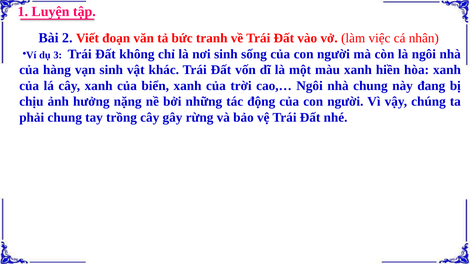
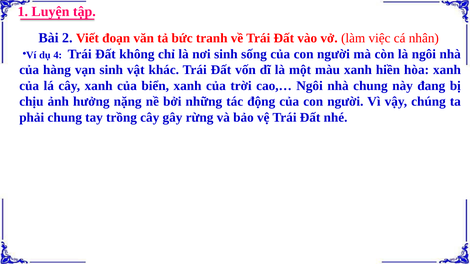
3: 3 -> 4 (58, 55)
